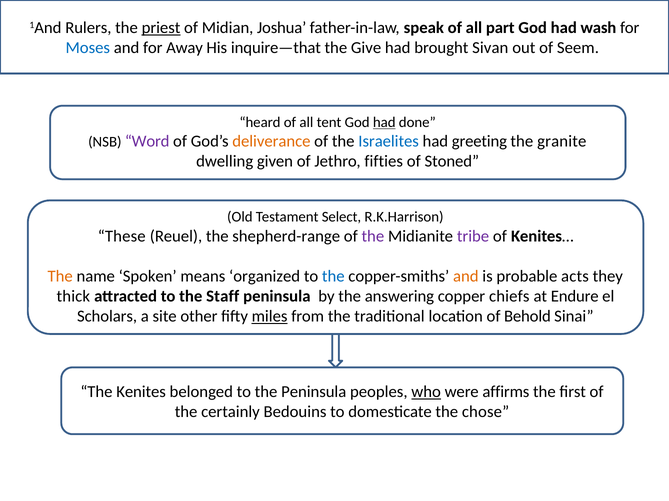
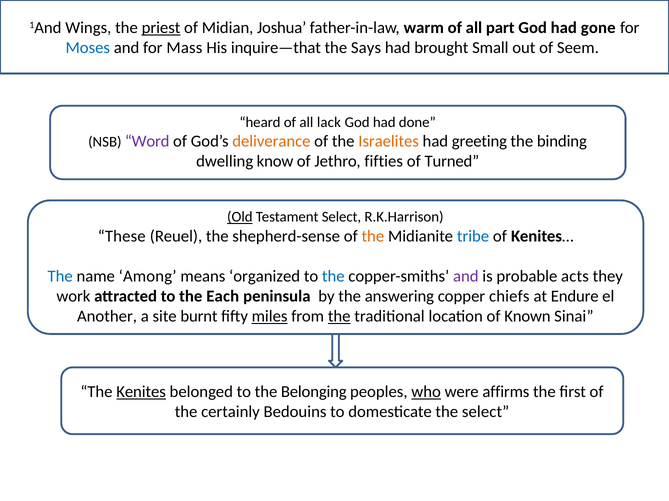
Rulers: Rulers -> Wings (88, 28)
speak: speak -> warm (424, 28)
wash: wash -> gone (598, 28)
Away: Away -> Mass (184, 48)
Give: Give -> Says (366, 48)
Sivan: Sivan -> Small (490, 48)
tent: tent -> lack (329, 123)
had underline: present -> none (384, 123)
Israelites colour: blue -> orange (389, 142)
granite: granite -> binding (562, 142)
given: given -> know (275, 162)
Stoned: Stoned -> Turned (452, 162)
Old underline: none -> present (240, 217)
shepherd-range: shepherd-range -> shepherd-sense (286, 236)
the colour: purple -> orange (373, 236)
tribe colour: purple -> blue (473, 236)
The colour: orange -> blue (60, 277)
Spoken: Spoken -> Among (148, 277)
and colour: orange -> purple (466, 277)
thick: thick -> work (73, 297)
Staff: Staff -> Each (223, 297)
Scholars: Scholars -> Another (107, 317)
other: other -> burnt (199, 317)
the underline: none -> present (339, 317)
Behold: Behold -> Known (527, 317)
Kenites underline: none -> present (141, 392)
the Peninsula: Peninsula -> Belonging (314, 392)
the chose: chose -> select (486, 413)
